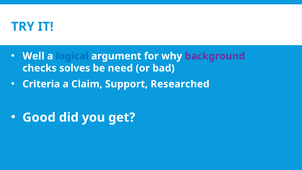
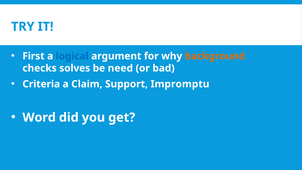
Well: Well -> First (33, 56)
background colour: purple -> orange (215, 56)
Researched: Researched -> Impromptu (180, 84)
Good: Good -> Word (39, 117)
